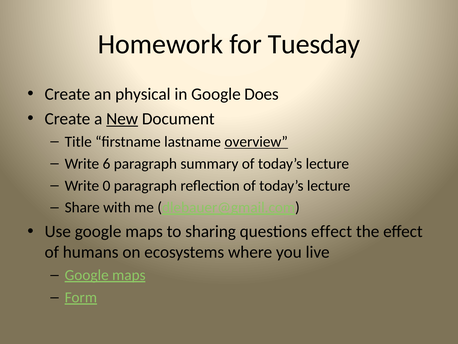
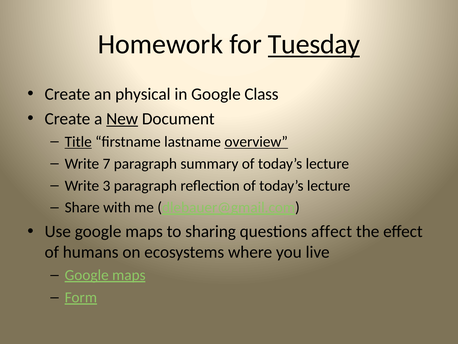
Tuesday underline: none -> present (314, 44)
Does: Does -> Class (261, 94)
Title underline: none -> present (78, 142)
6: 6 -> 7 (106, 163)
0: 0 -> 3 (106, 185)
questions effect: effect -> affect (332, 231)
